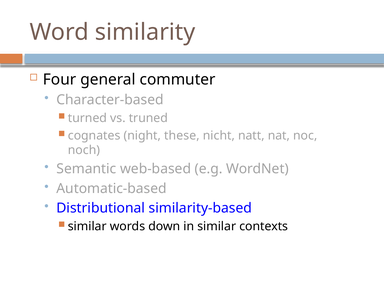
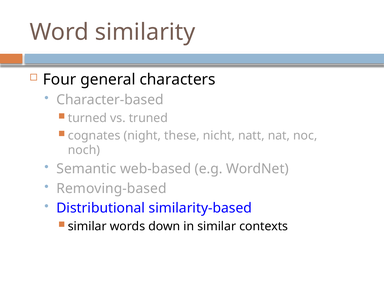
commuter: commuter -> characters (178, 79)
Automatic-based: Automatic-based -> Removing-based (111, 188)
